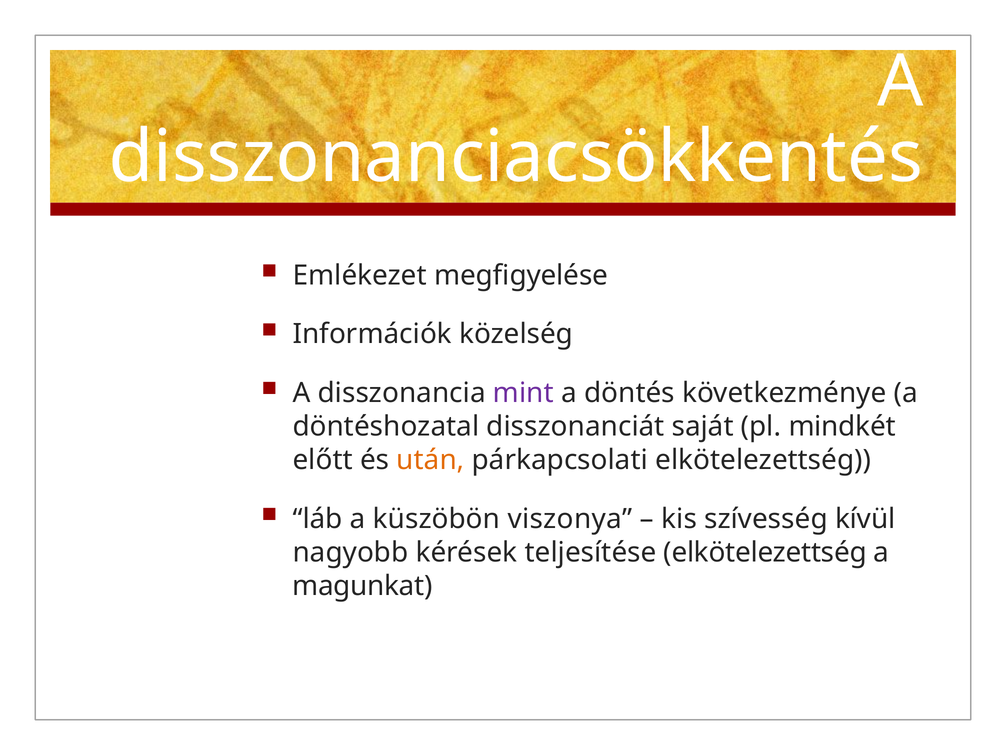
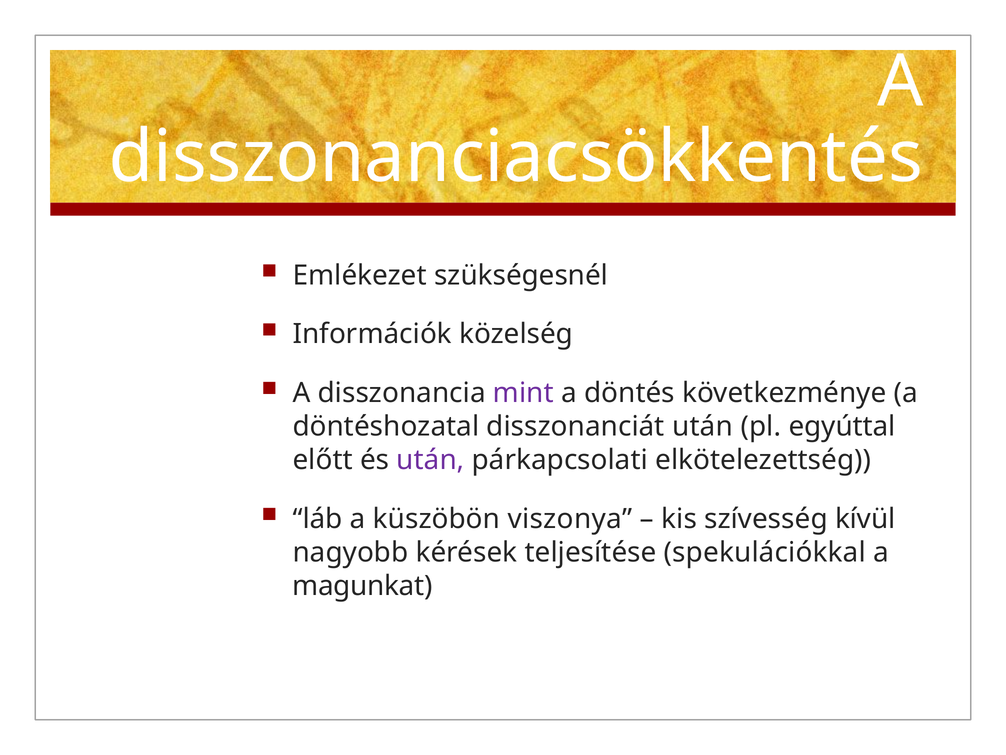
megfigyelése: megfigyelése -> szükségesnél (521, 275)
disszonanciát saját: saját -> után (703, 426)
mindkét: mindkét -> egyúttal (842, 426)
után colour: orange -> purple (430, 460)
teljesítése elkötelezettség: elkötelezettség -> spekulációkkal (765, 552)
